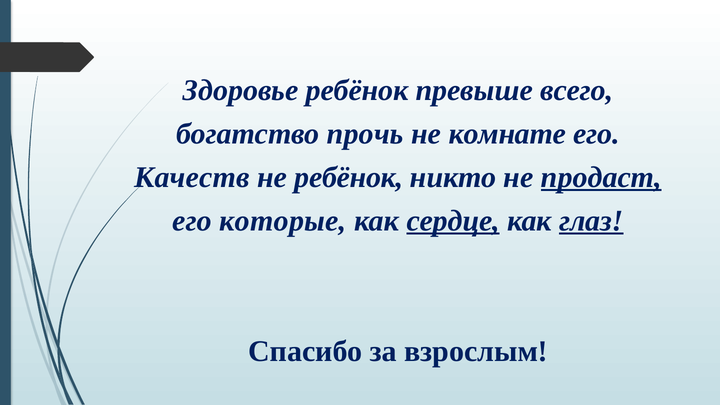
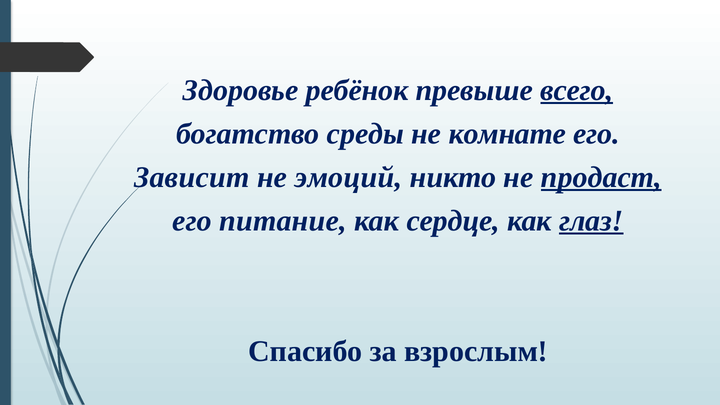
всего underline: none -> present (577, 90)
прочь: прочь -> среды (365, 134)
Качеств: Качеств -> Зависит (192, 177)
не ребёнок: ребёнок -> эмоций (348, 177)
которые: которые -> питание (283, 221)
сердце underline: present -> none (453, 221)
